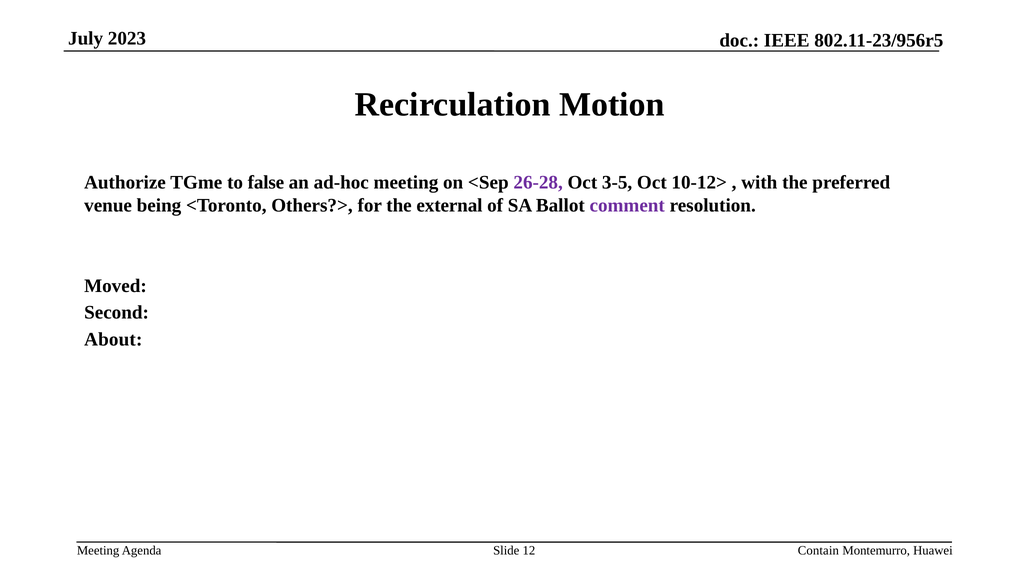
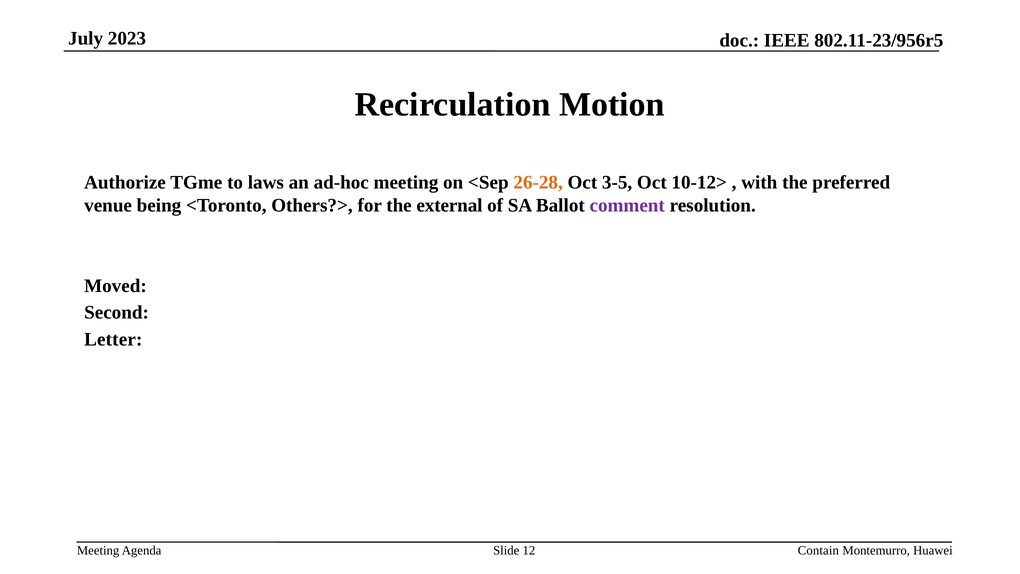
false: false -> laws (266, 182)
26-28 colour: purple -> orange (538, 182)
About: About -> Letter (113, 339)
